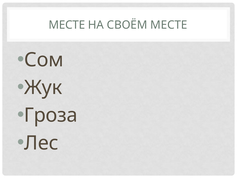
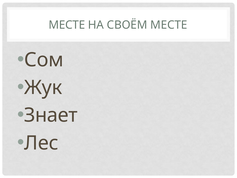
Гроза: Гроза -> Знает (51, 115)
